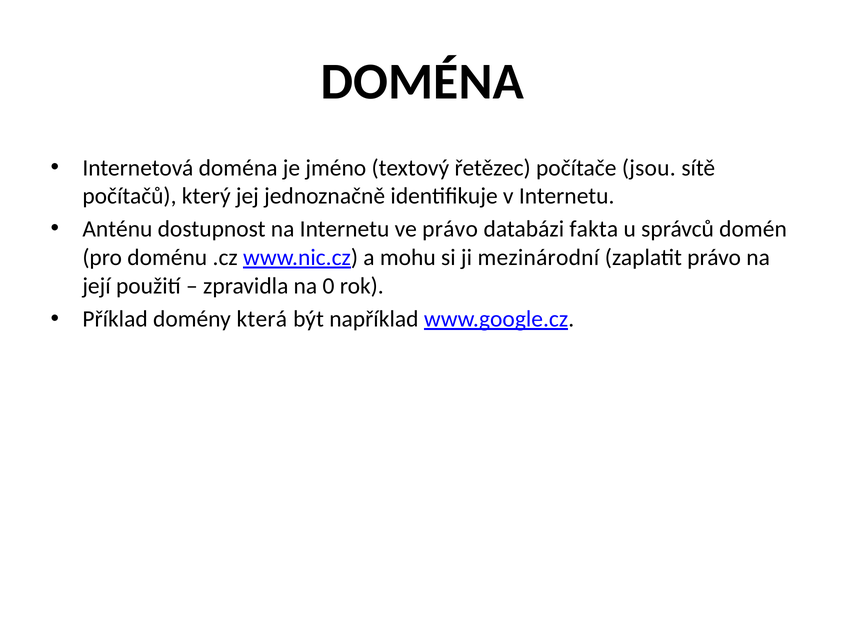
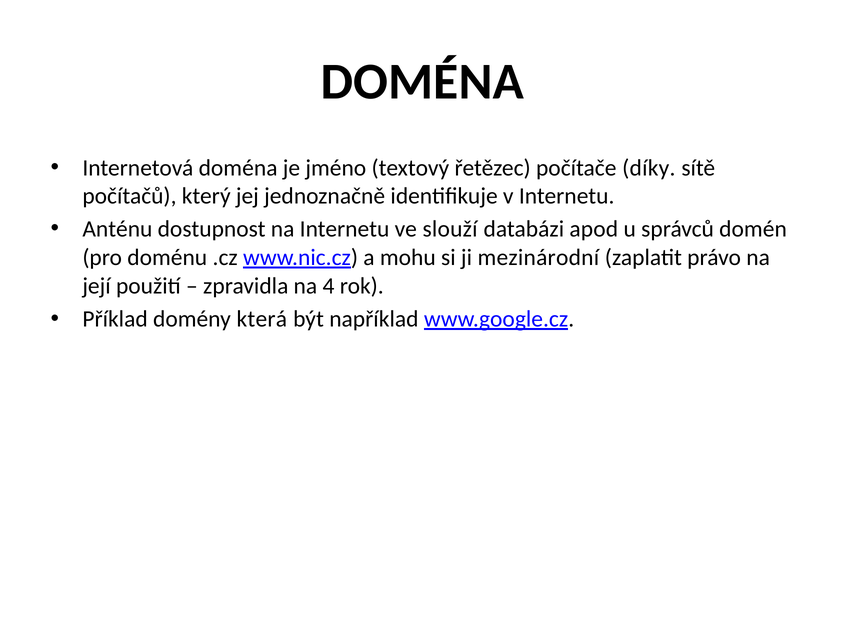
jsou: jsou -> díky (649, 168)
ve právo: právo -> slouží (450, 229)
fakta: fakta -> apod (594, 229)
0: 0 -> 4 (329, 286)
